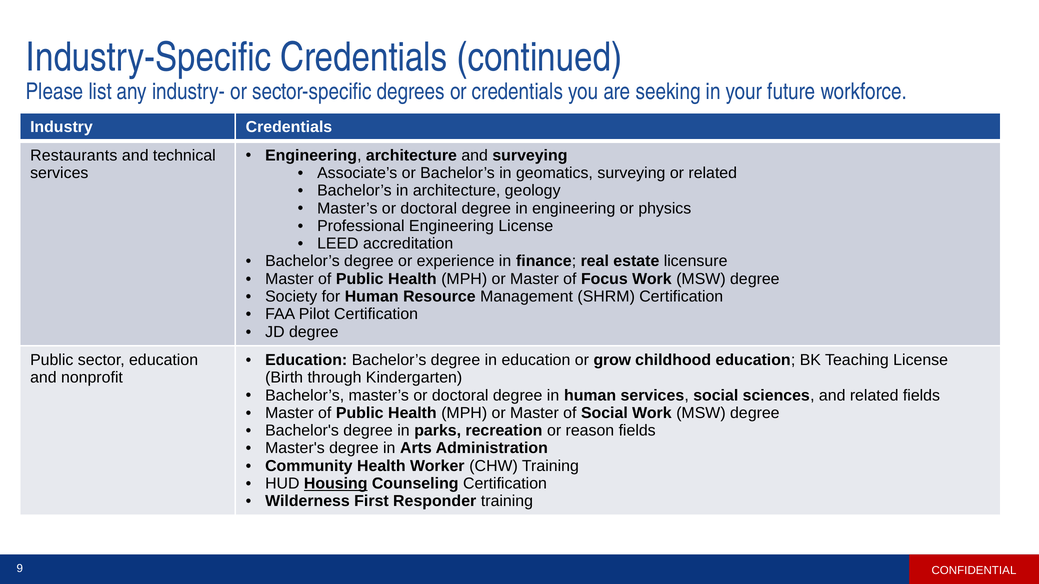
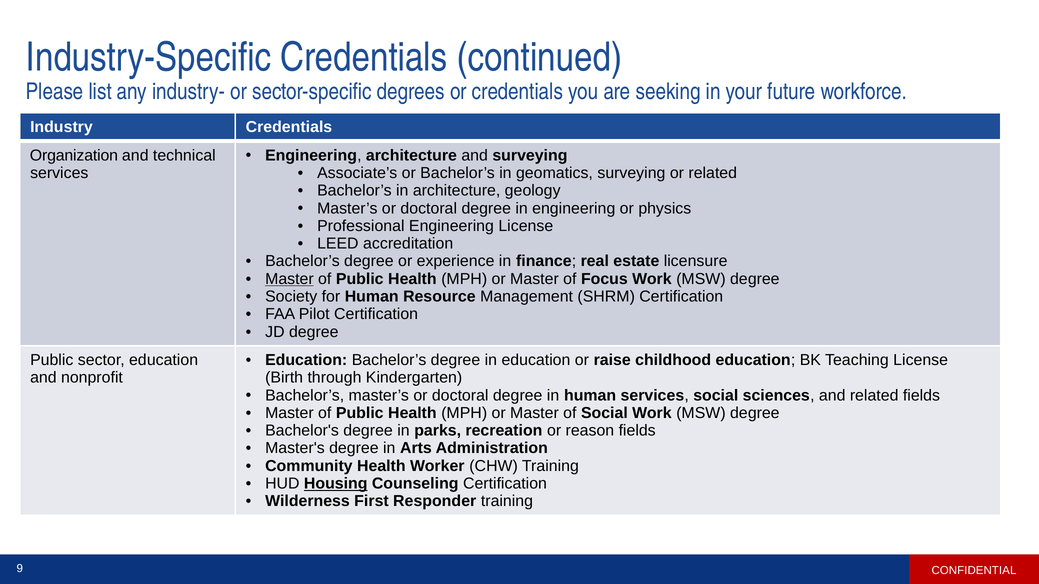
Restaurants: Restaurants -> Organization (74, 155)
Master underline: none -> present (289, 279)
grow: grow -> raise (612, 360)
